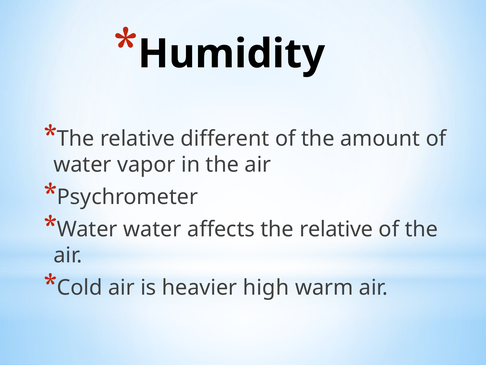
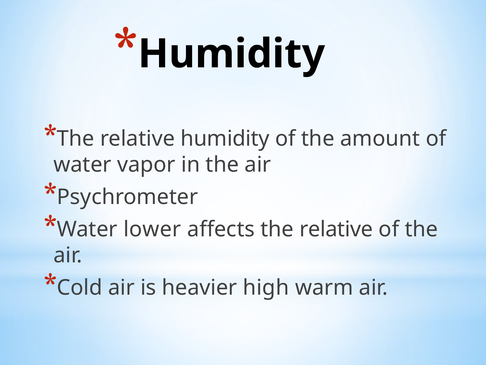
relative different: different -> humidity (225, 138)
Water water: water -> lower (152, 229)
